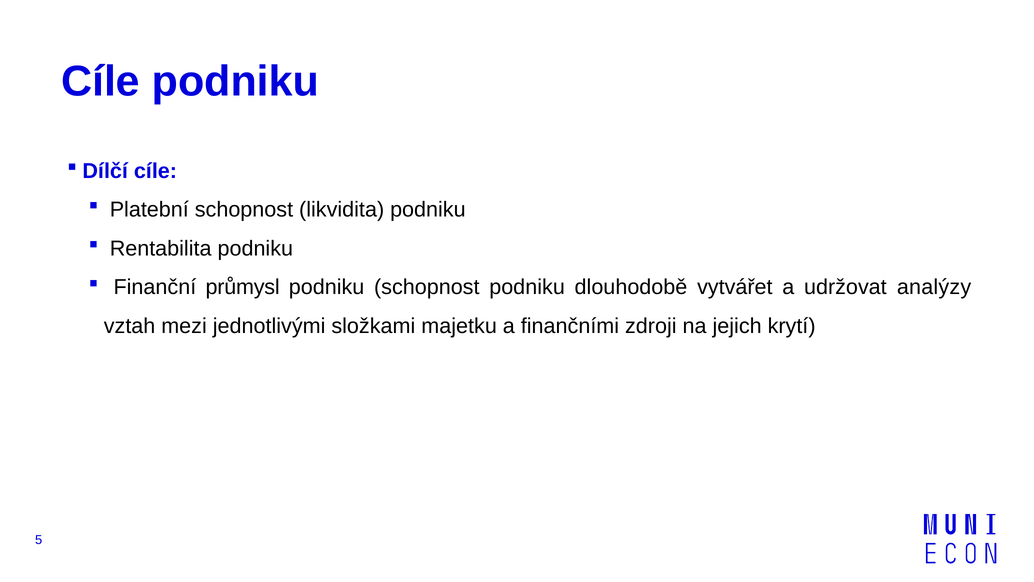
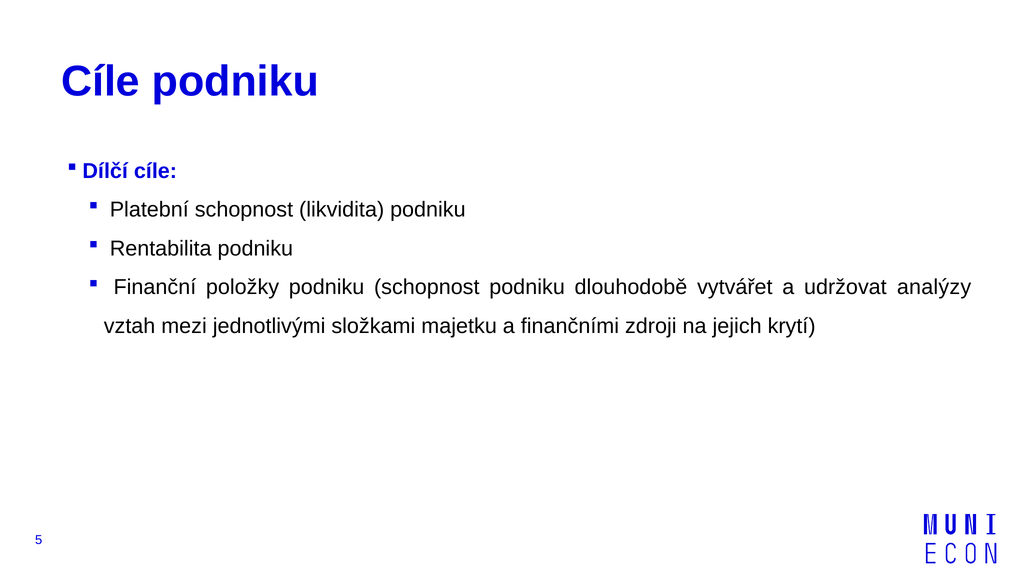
průmysl: průmysl -> položky (242, 287)
